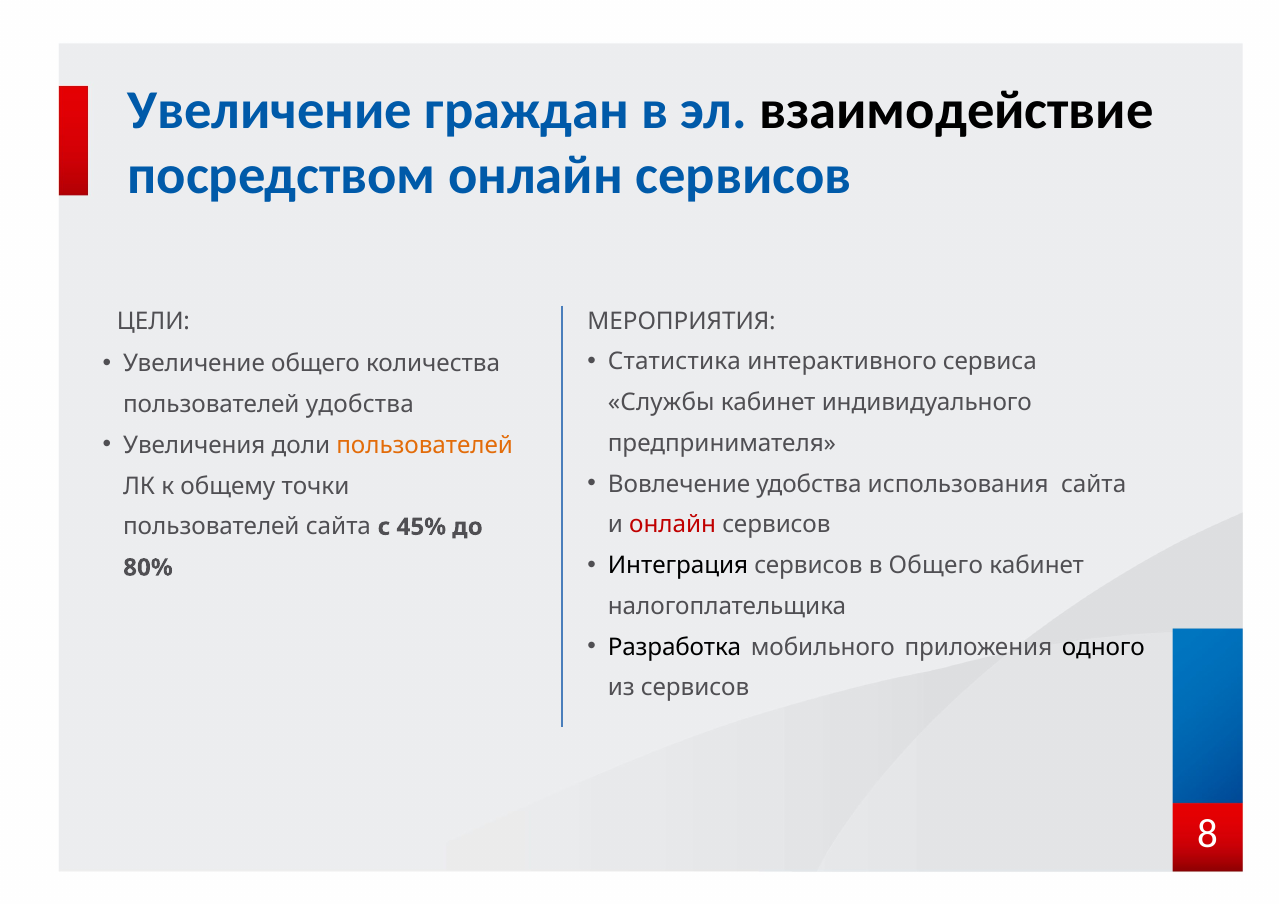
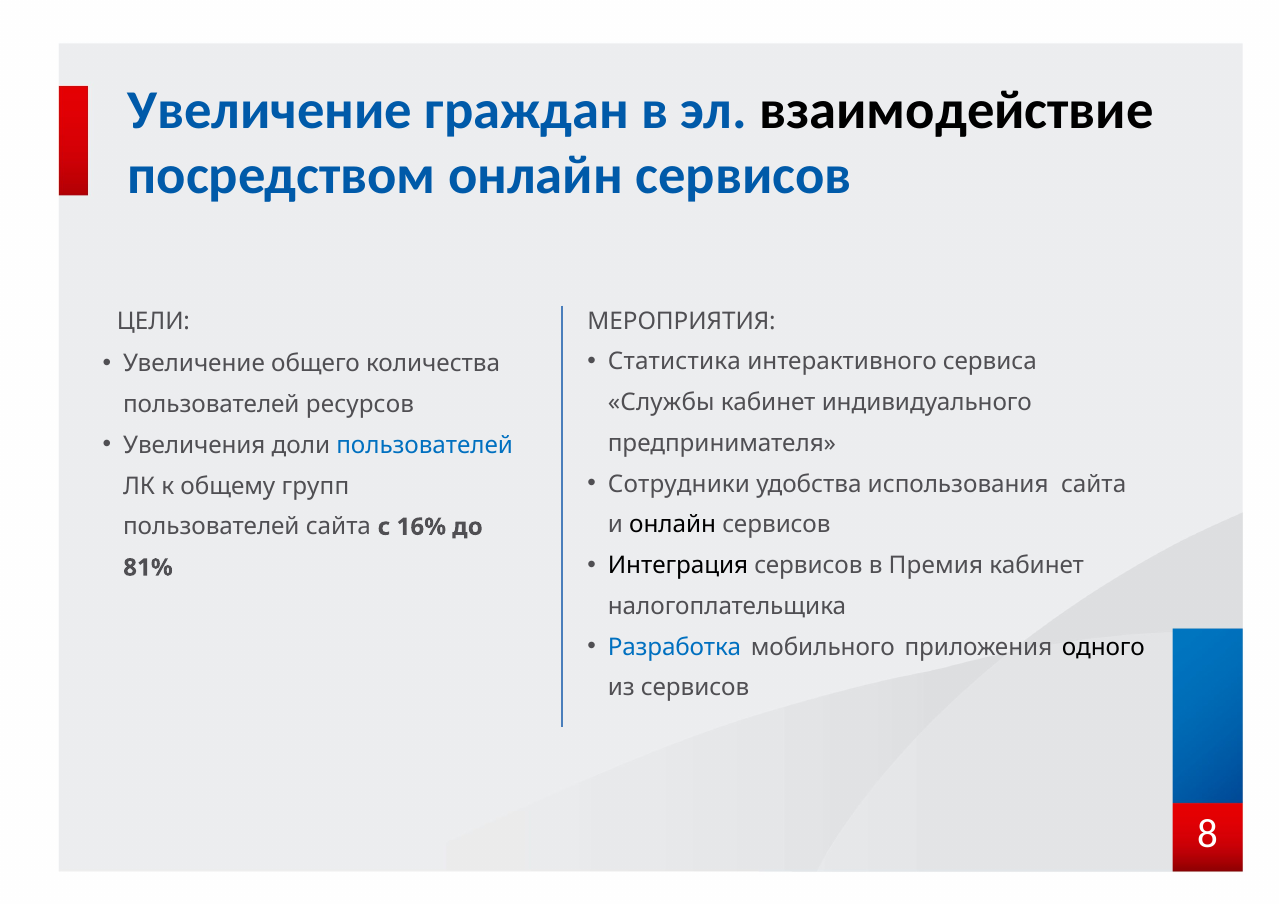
пользователей удобства: удобства -> ресурсов (360, 405)
пользователей colour: orange -> blue (425, 446)
Вовлечение: Вовлечение -> Сотрудники (679, 484)
точки: точки -> групп (315, 486)
онлайн colour: red -> black (673, 525)
45%: 45% -> 16% (421, 527)
в Общего: Общего -> Премия (936, 566)
80%: 80% -> 81% (148, 568)
Разработка colour: black -> blue (675, 648)
